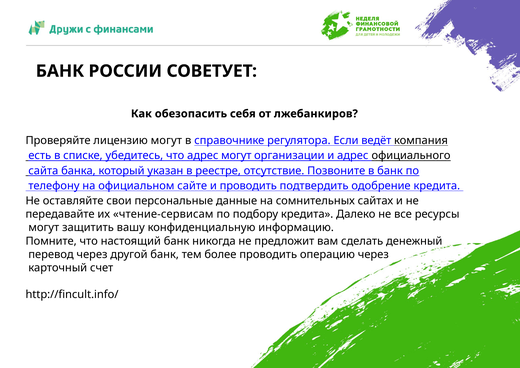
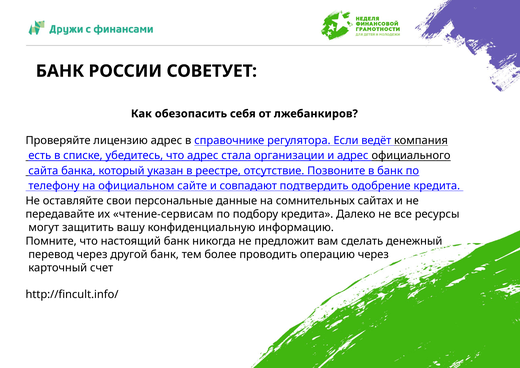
лицензию могут: могут -> адрес (166, 140)
адрес могут: могут -> стала (236, 156)
и проводить: проводить -> совпадают (248, 186)
